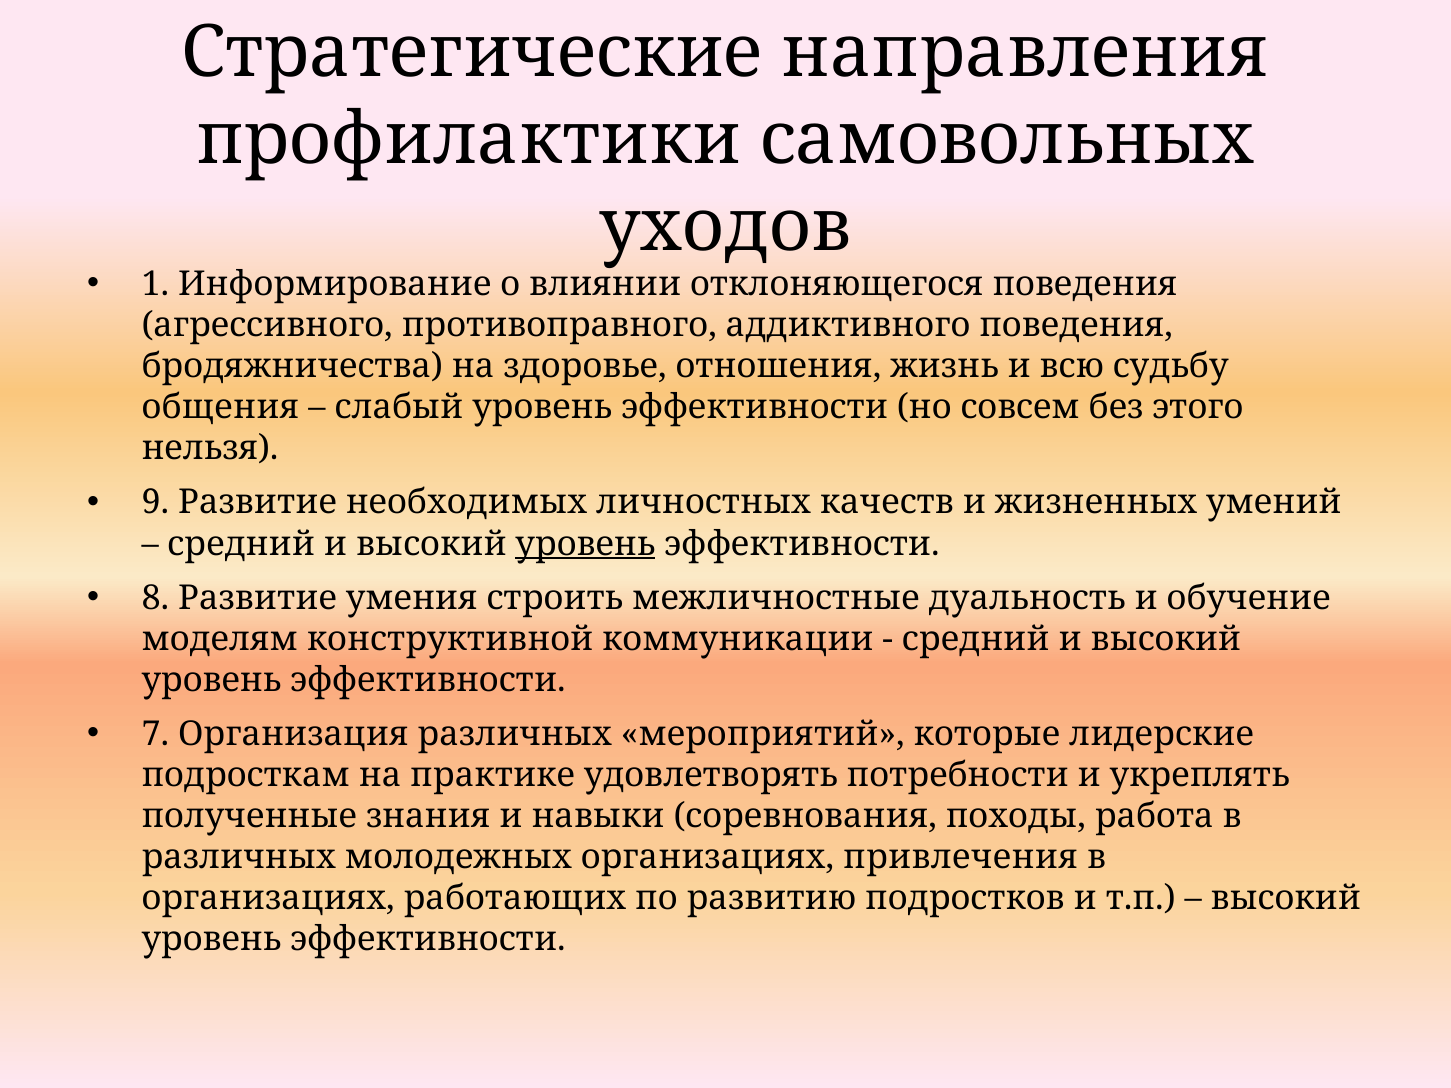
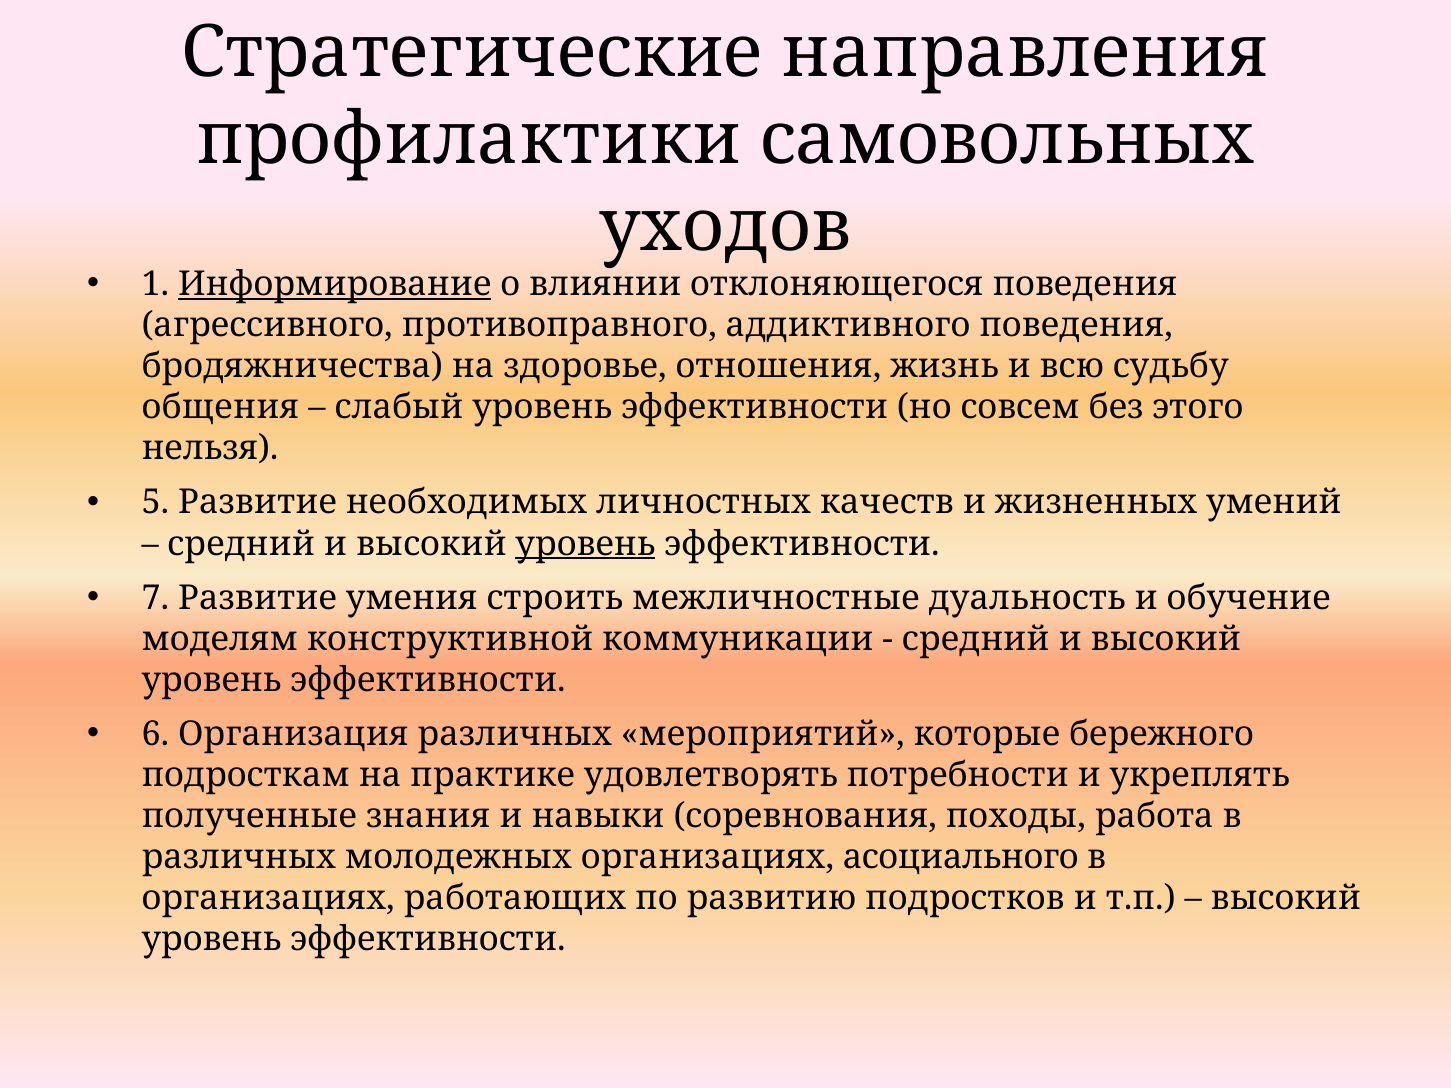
Информирование underline: none -> present (335, 284)
9: 9 -> 5 (155, 503)
8: 8 -> 7 (155, 598)
7: 7 -> 6 (155, 734)
лидерские: лидерские -> бережного (1162, 734)
привлечения: привлечения -> асоциального (961, 858)
